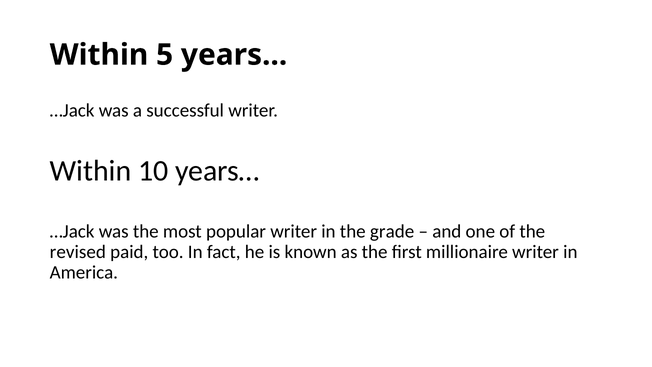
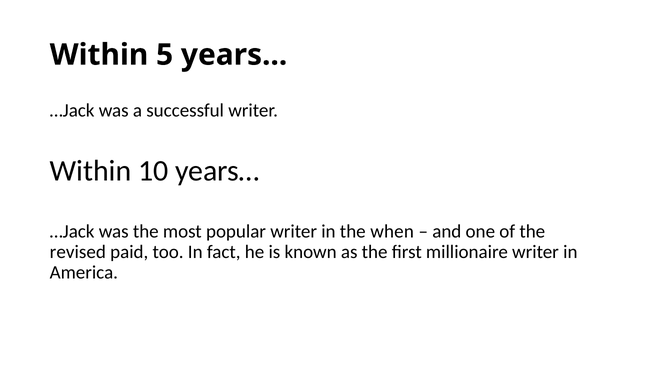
grade: grade -> when (392, 231)
